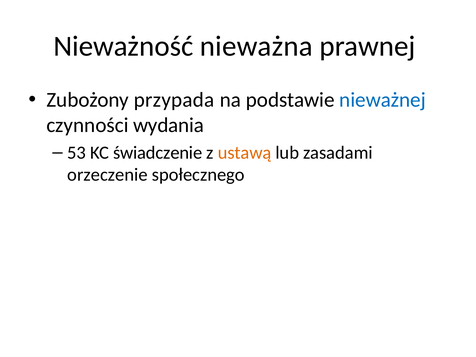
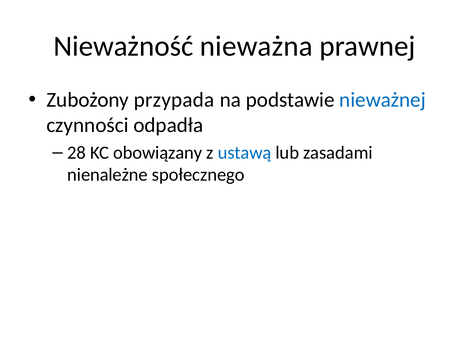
wydania: wydania -> odpadła (168, 125)
53: 53 -> 28 (77, 153)
świadczenie: świadczenie -> obowiązany (158, 153)
ustawą colour: orange -> blue (245, 153)
orzeczenie: orzeczenie -> nienależne (108, 175)
